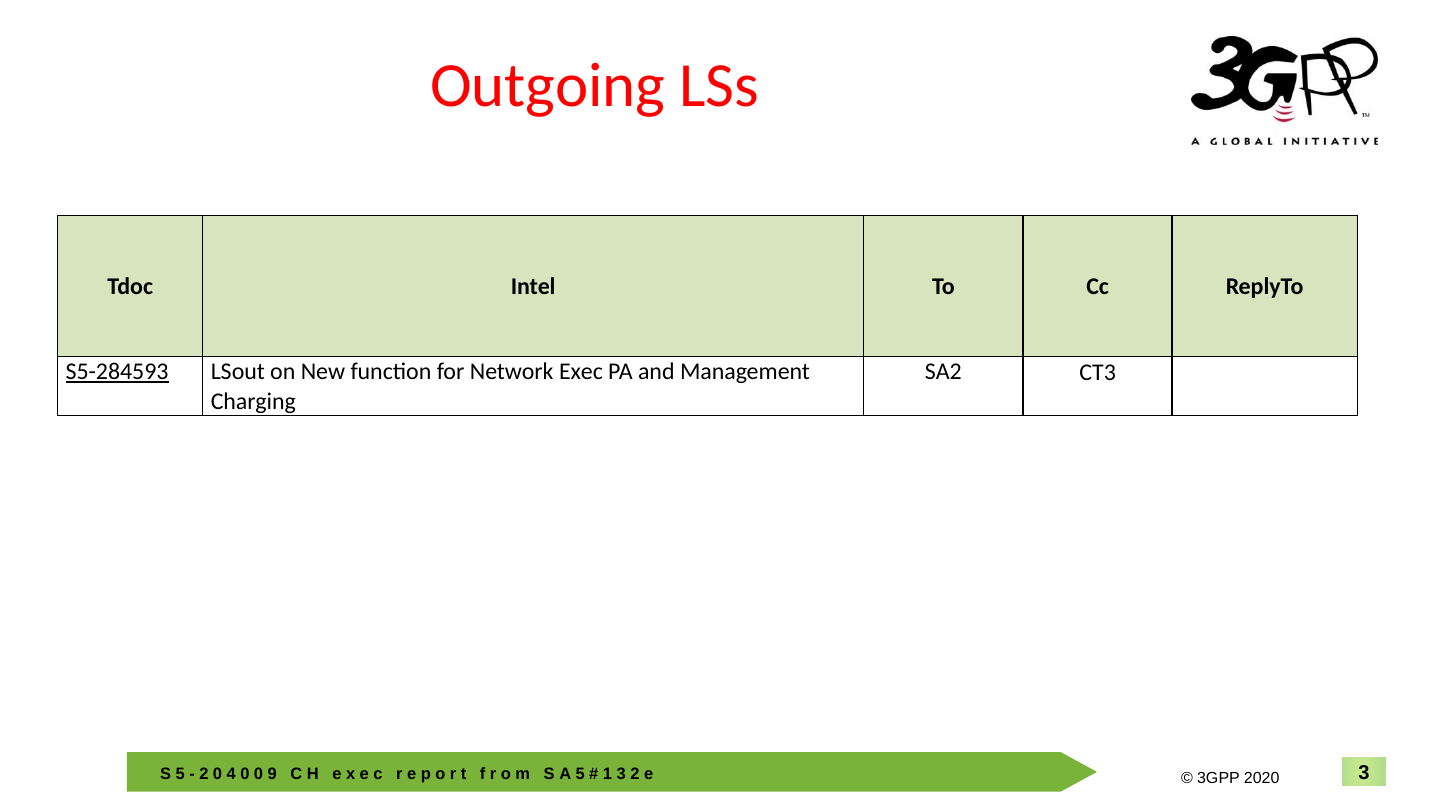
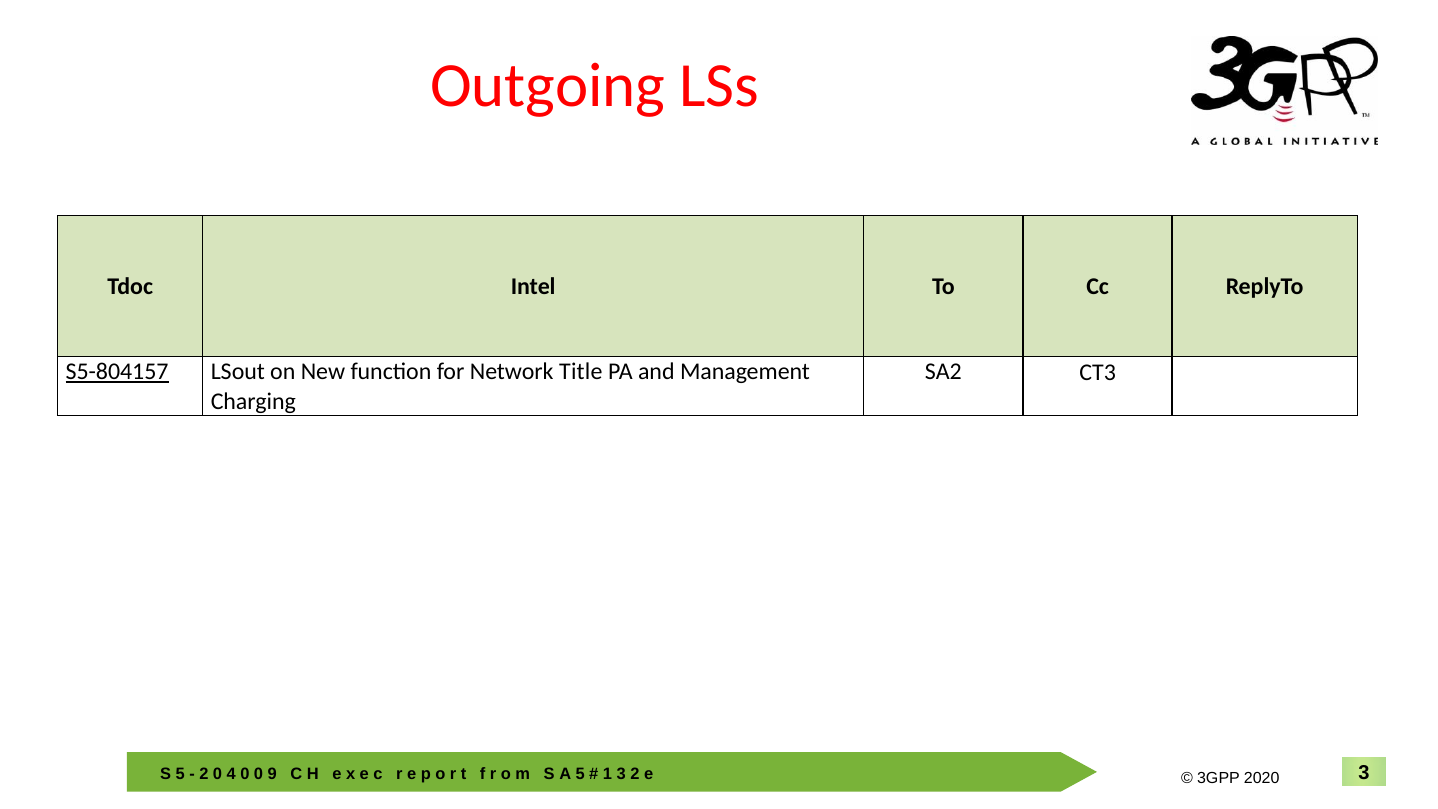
S5-284593: S5-284593 -> S5-804157 (117, 372)
Exec: Exec -> Title (581, 372)
